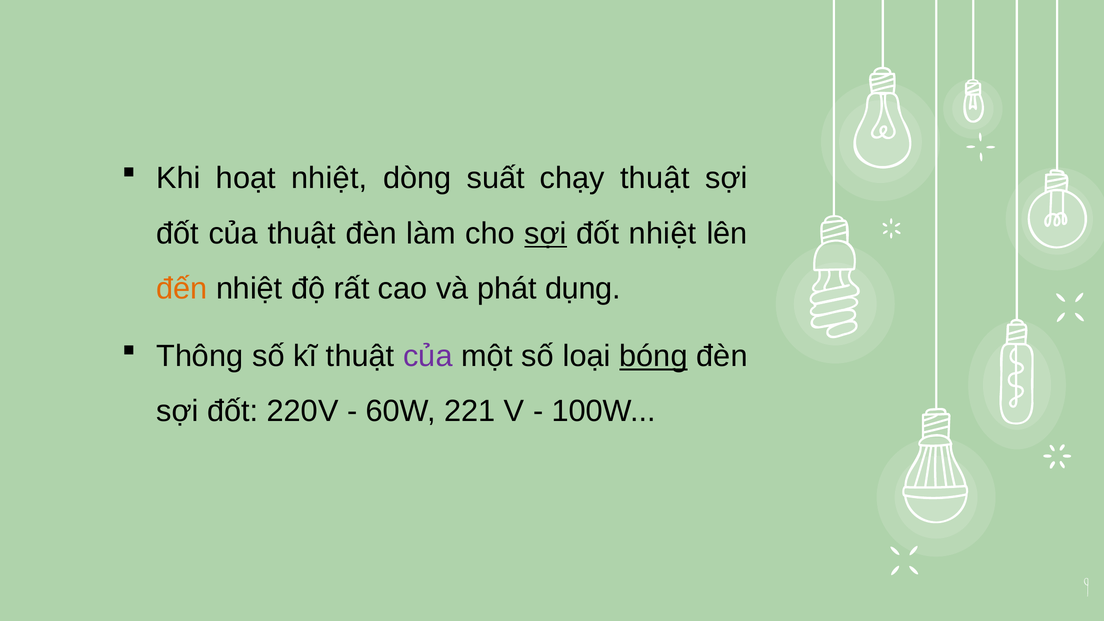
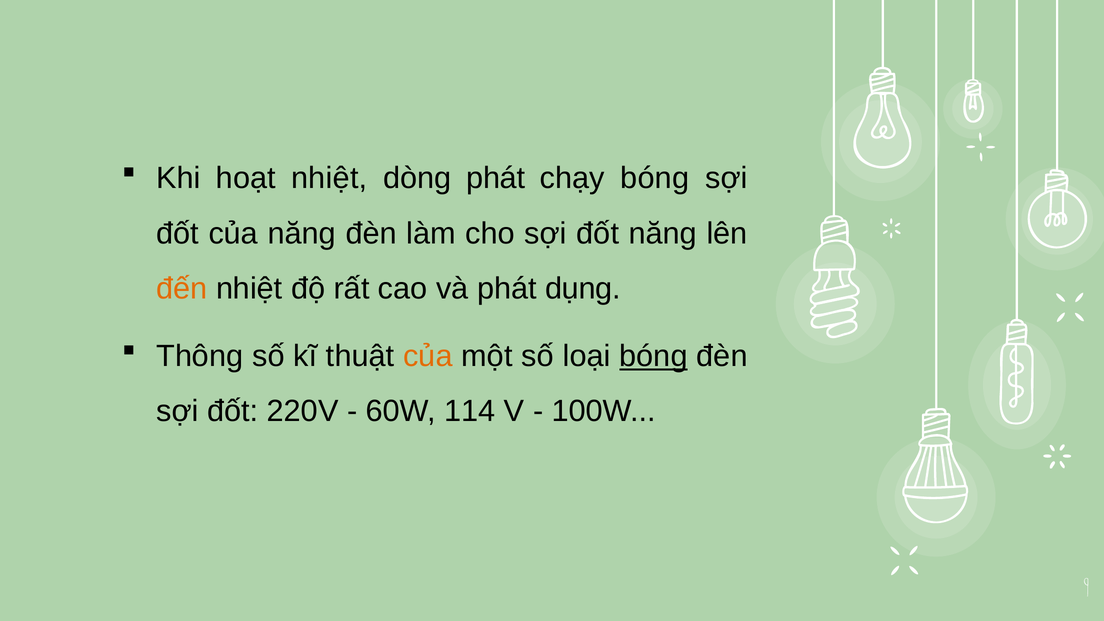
dòng suất: suất -> phát (496, 178)
chạy thuật: thuật -> bóng (655, 178)
của thuật: thuật -> năng (302, 233)
sợi underline: present -> none (546, 233)
đốt nhiệt: nhiệt -> năng (663, 233)
của colour: purple -> orange (428, 356)
221: 221 -> 114 (470, 411)
